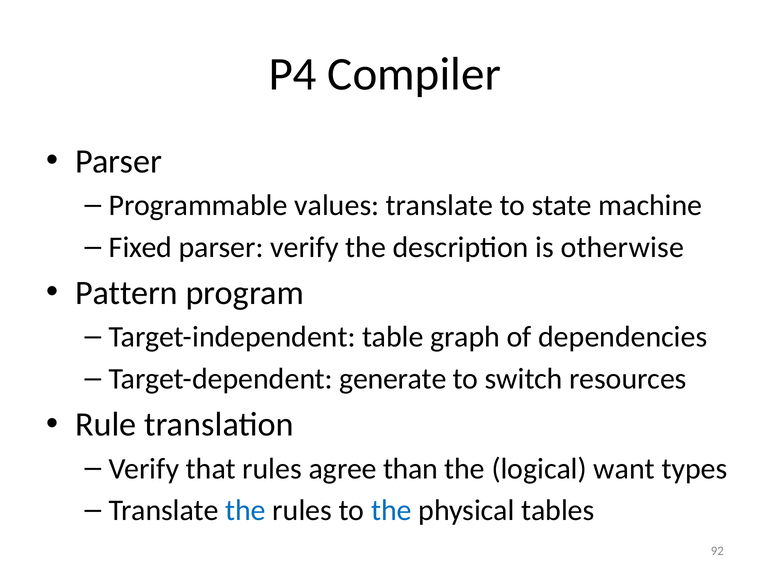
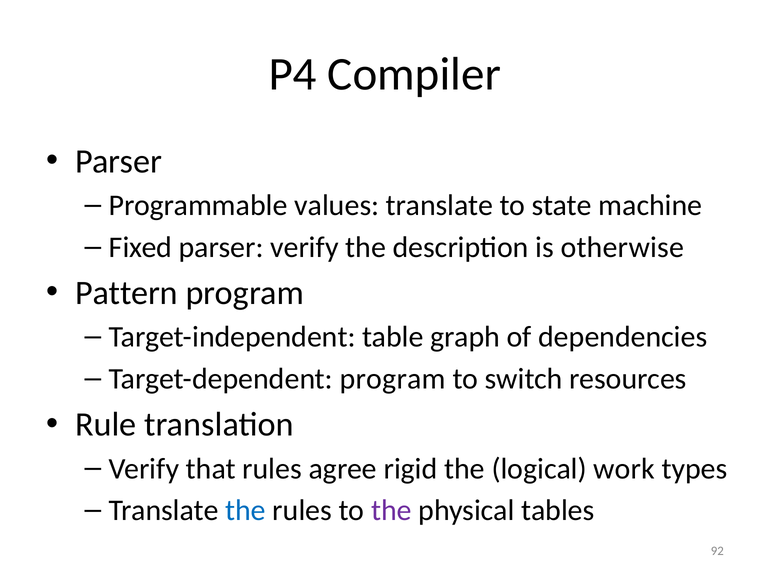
Target-dependent generate: generate -> program (393, 379)
than: than -> rigid (411, 469)
want: want -> work (624, 469)
the colour: blue -> purple (391, 511)
